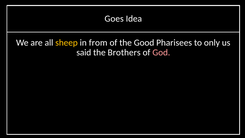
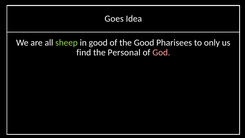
sheep colour: yellow -> light green (67, 43)
in from: from -> good (98, 43)
said: said -> find (84, 52)
Brothers: Brothers -> Personal (124, 52)
